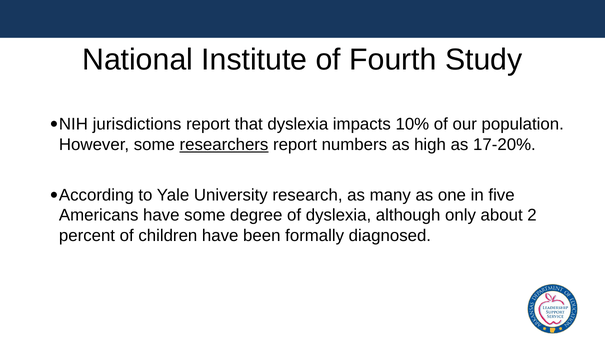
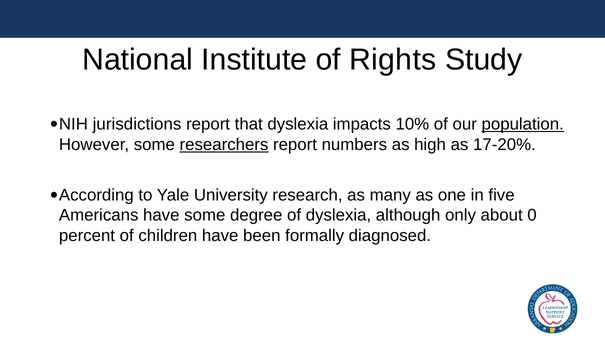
Fourth: Fourth -> Rights (393, 60)
population underline: none -> present (523, 124)
2: 2 -> 0 (532, 215)
